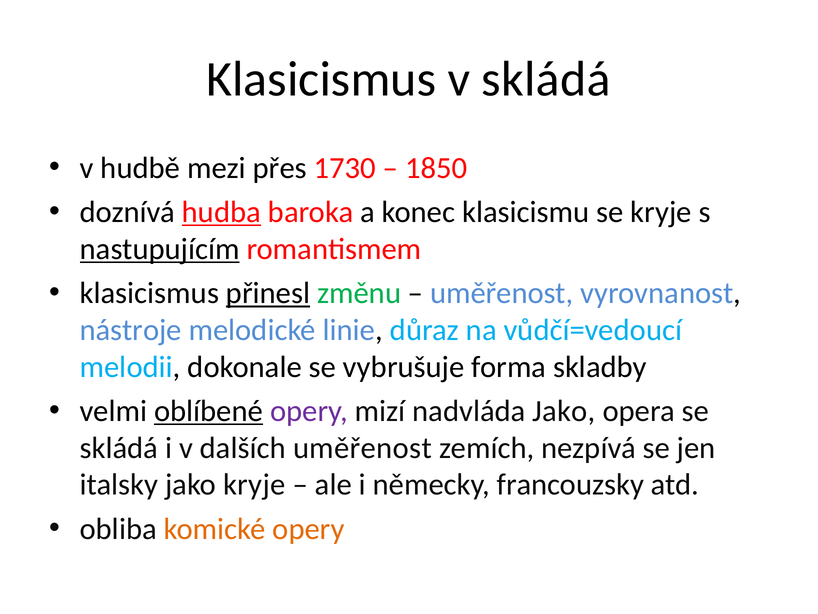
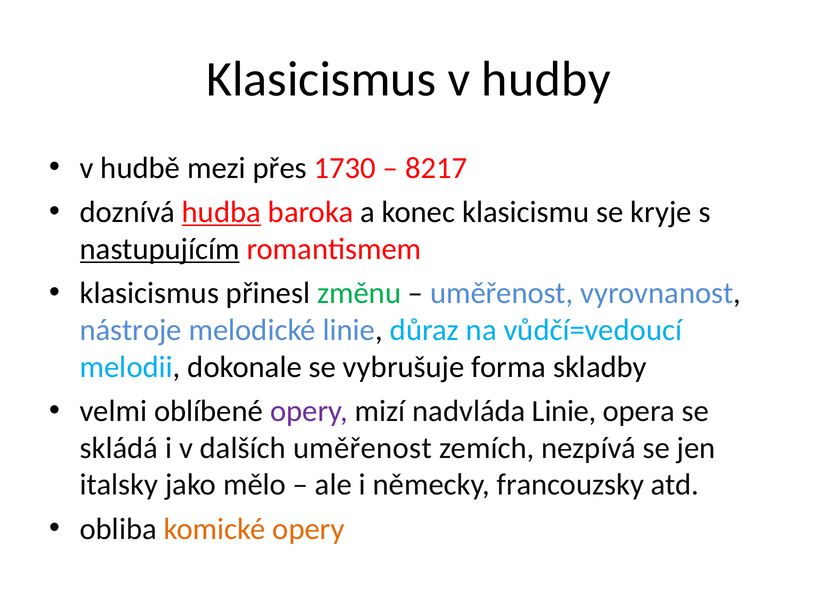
v skládá: skládá -> hudby (546, 79)
1850: 1850 -> 8217 (436, 168)
přinesl underline: present -> none (268, 293)
oblíbené underline: present -> none (209, 411)
nadvláda Jako: Jako -> Linie (564, 411)
jako kryje: kryje -> mělo (254, 484)
